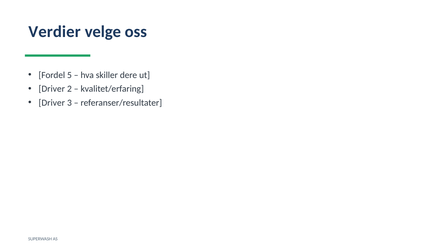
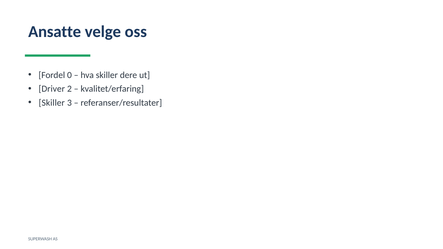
Verdier: Verdier -> Ansatte (55, 32)
5: 5 -> 0 (69, 75)
Driver: Driver -> Skiller (52, 103)
